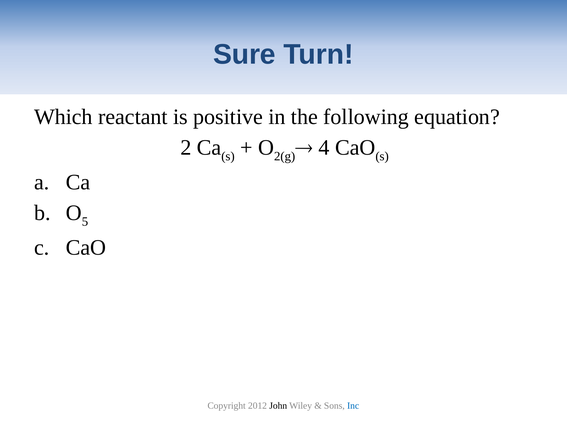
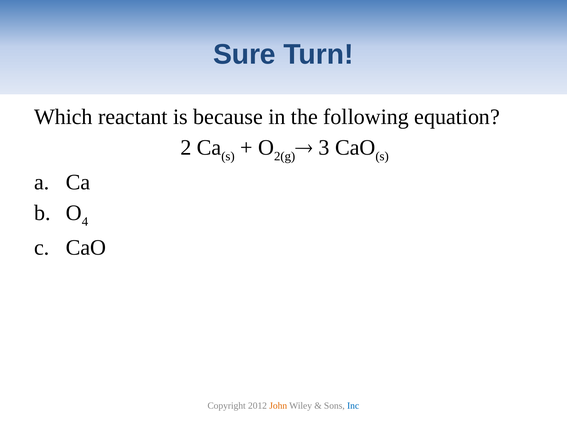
positive: positive -> because (228, 117)
4: 4 -> 3 (324, 148)
5: 5 -> 4 (85, 222)
John colour: black -> orange (278, 406)
